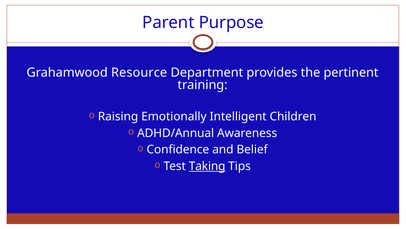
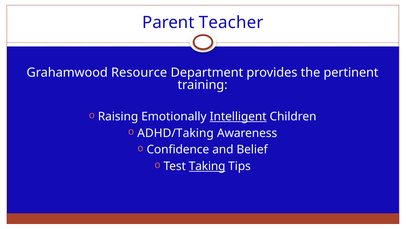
Purpose: Purpose -> Teacher (231, 22)
Intelligent underline: none -> present (238, 116)
ADHD/Annual: ADHD/Annual -> ADHD/Taking (176, 133)
